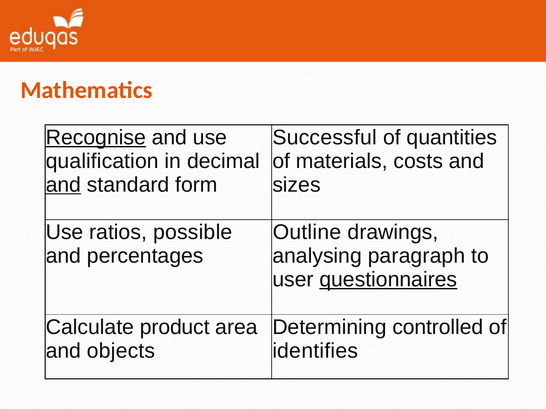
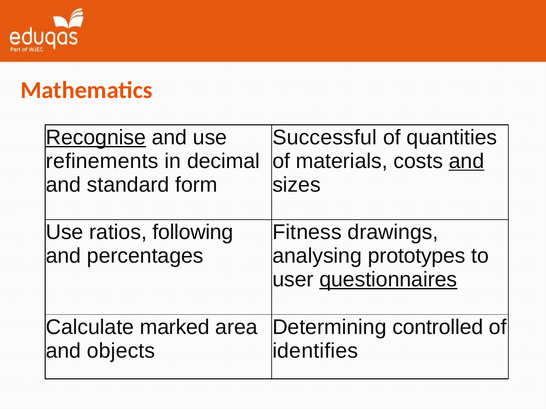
qualification: qualification -> refinements (102, 161)
and underline: none -> present (467, 161)
and underline: present -> none (63, 185)
possible: possible -> following (193, 233)
Outline: Outline -> Fitness (307, 233)
paragraph: paragraph -> prototypes (417, 256)
product: product -> marked (175, 328)
